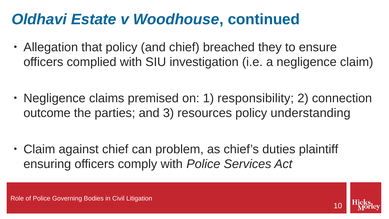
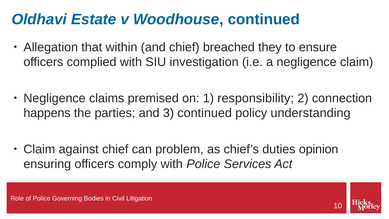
that policy: policy -> within (121, 47)
outcome: outcome -> happens (47, 113)
3 resources: resources -> continued (205, 113)
plaintiff: plaintiff -> opinion (319, 149)
